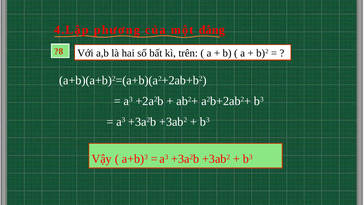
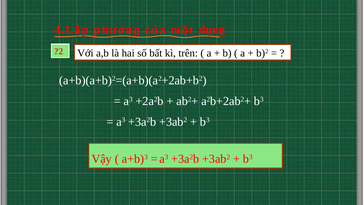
đẳng: đẳng -> dụng (212, 30)
?8: ?8 -> ?2 (59, 51)
